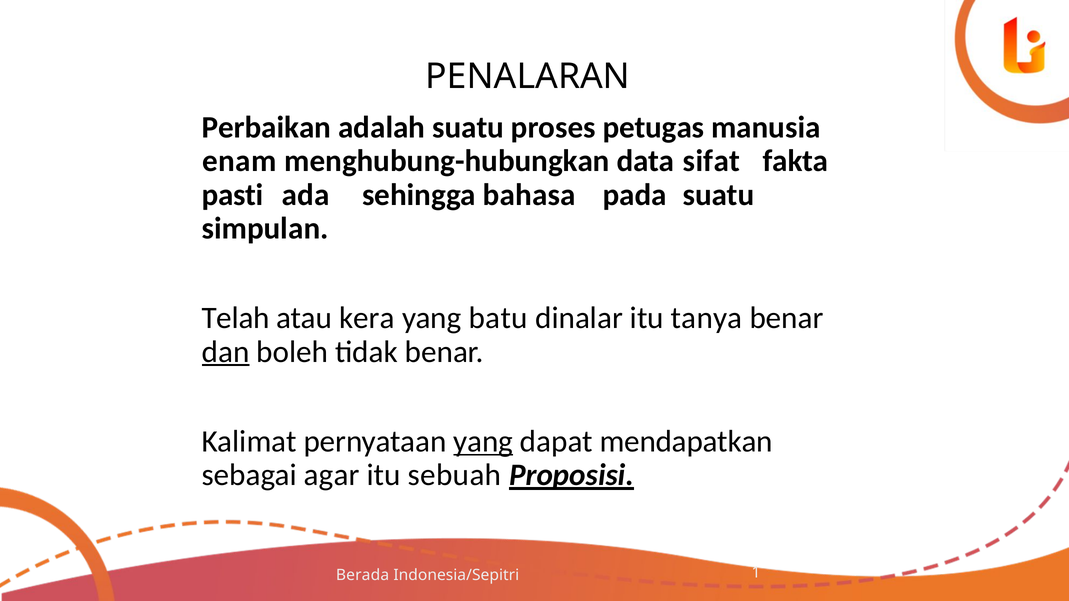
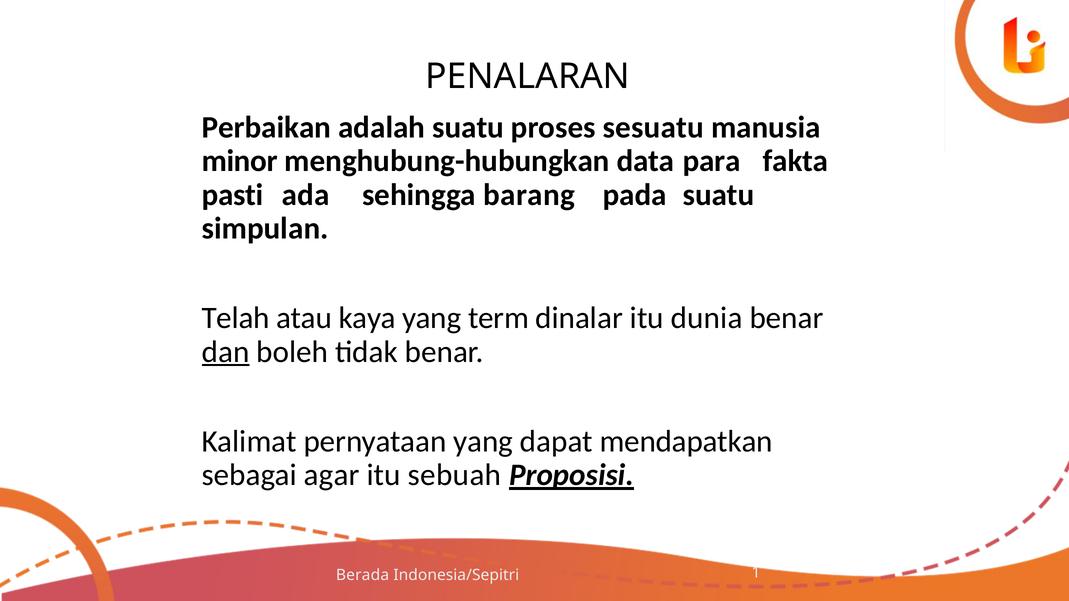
petugas: petugas -> sesuatu (653, 128)
enam: enam -> minor (240, 161)
sifat: sifat -> para (712, 161)
bahasa: bahasa -> barang (529, 195)
kera: kera -> kaya (367, 318)
batu: batu -> term (499, 318)
tanya: tanya -> dunia (707, 318)
yang underline: present -> none (483, 442)
